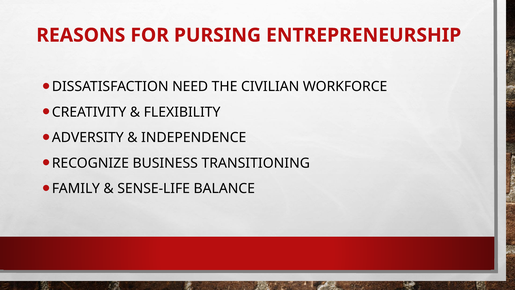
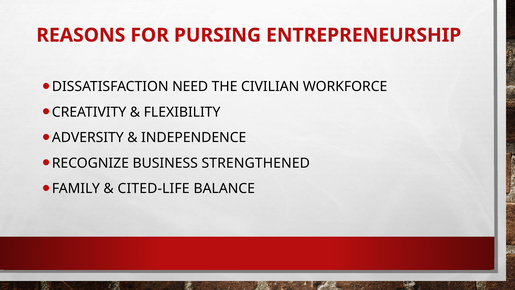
TRANSITIONING: TRANSITIONING -> STRENGTHENED (256, 163)
SENSE-LIFE: SENSE-LIFE -> CITED-LIFE (154, 189)
